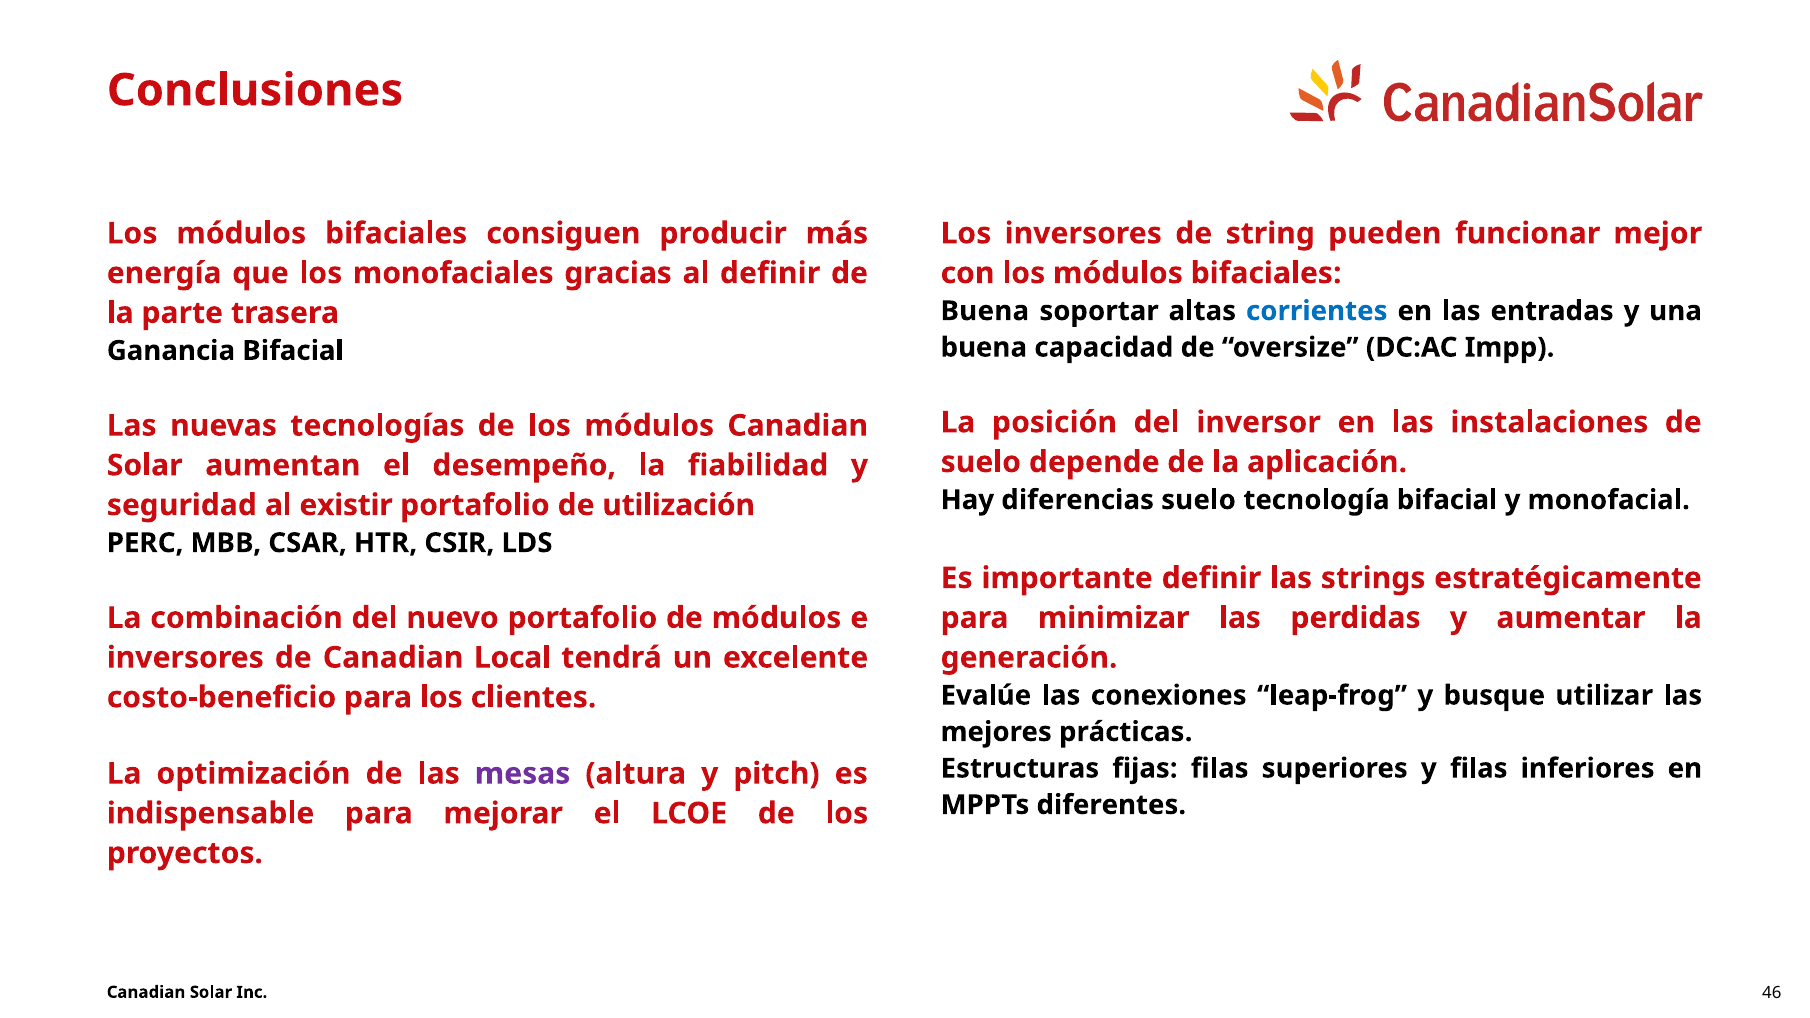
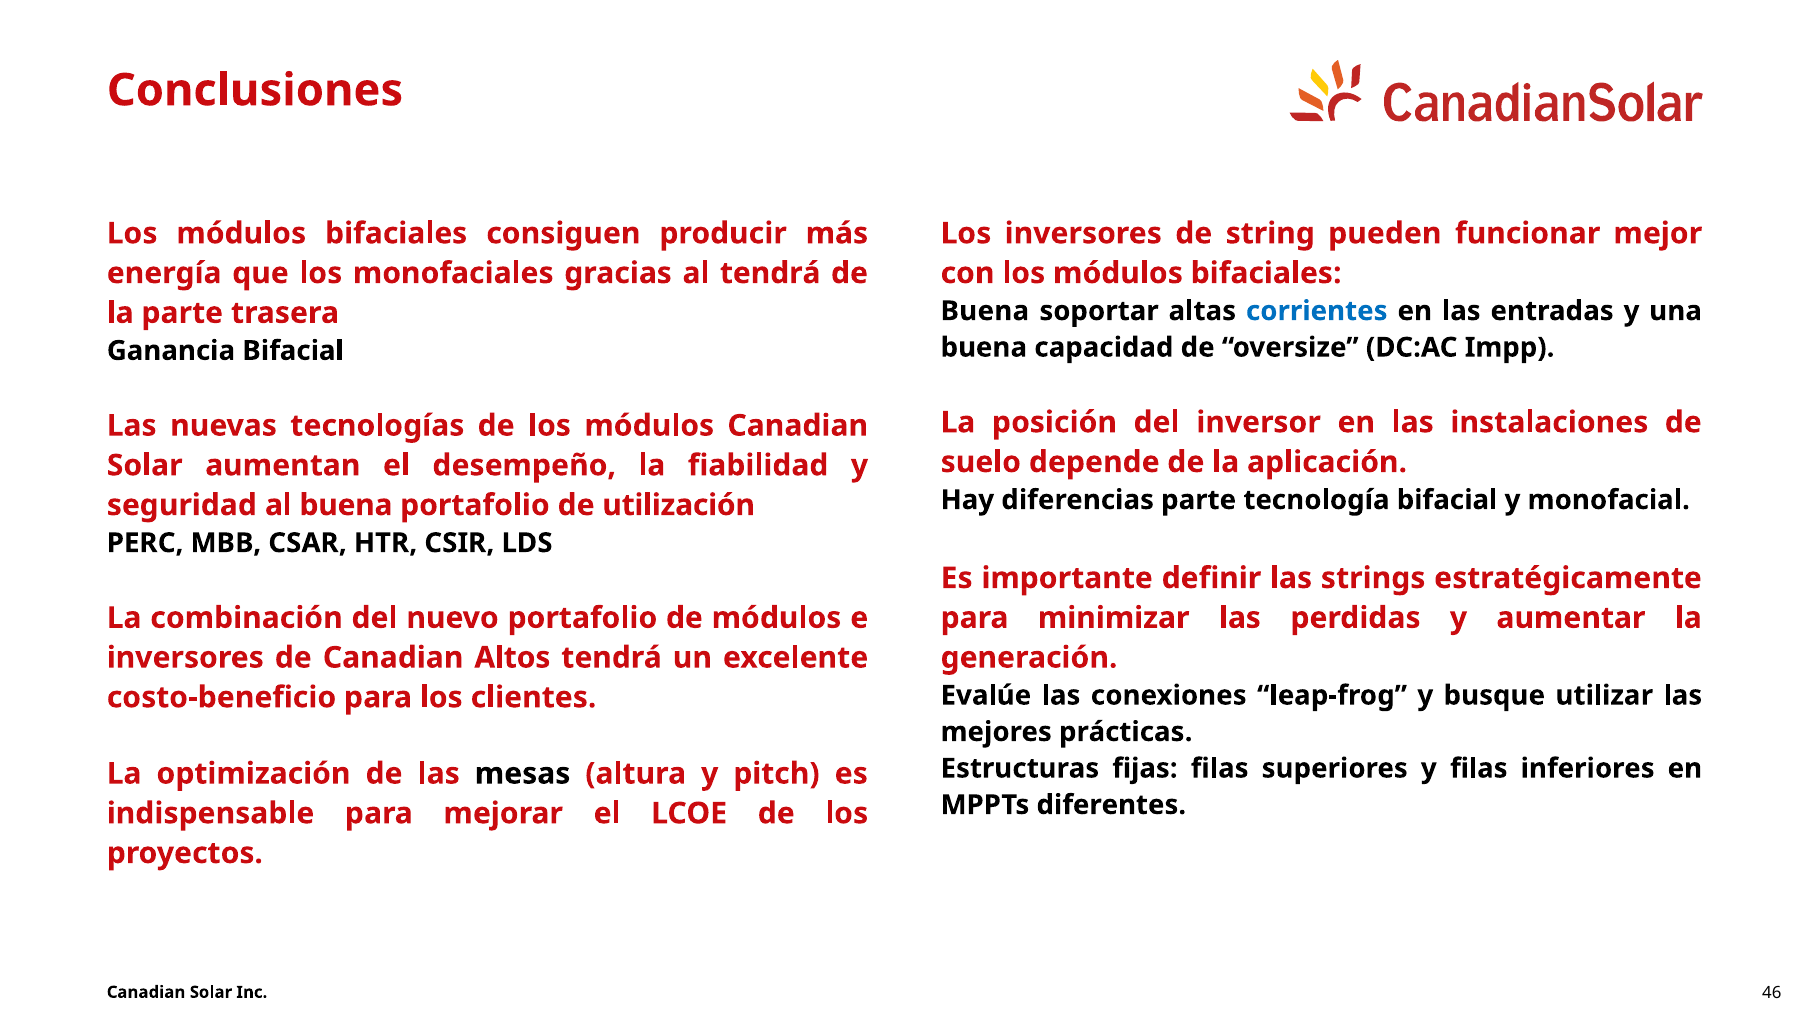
al definir: definir -> tendrá (770, 273)
diferencias suelo: suelo -> parte (1199, 500)
al existir: existir -> buena (346, 505)
Local: Local -> Altos (512, 658)
mesas colour: purple -> black (523, 774)
